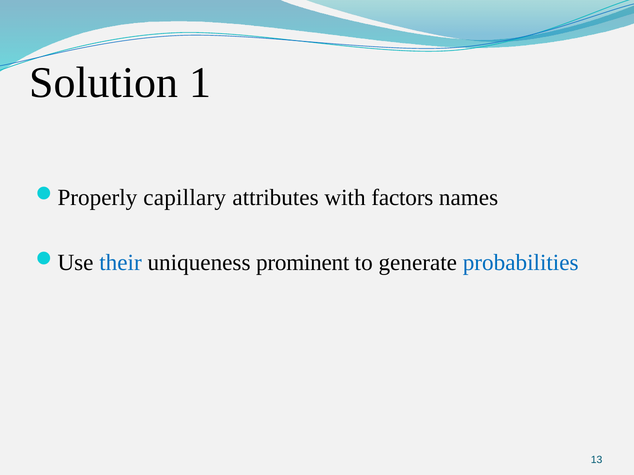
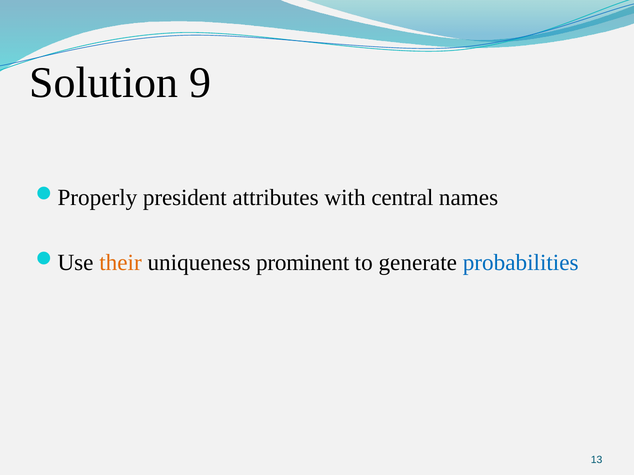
1: 1 -> 9 (200, 83)
capillary: capillary -> president (185, 198)
factors: factors -> central (402, 198)
their colour: blue -> orange (121, 263)
